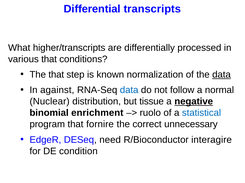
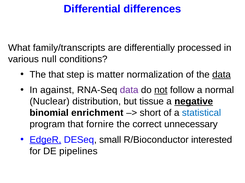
transcripts: transcripts -> differences (152, 9)
higher/transcripts: higher/transcripts -> family/transcripts (69, 48)
various that: that -> null (49, 59)
known: known -> matter (110, 75)
data colour: blue -> purple (129, 90)
not underline: none -> present (161, 90)
ruolo: ruolo -> short (150, 113)
EdgeR underline: none -> present (45, 140)
need: need -> small (110, 140)
interagire: interagire -> interested (212, 140)
condition: condition -> pipelines (78, 152)
